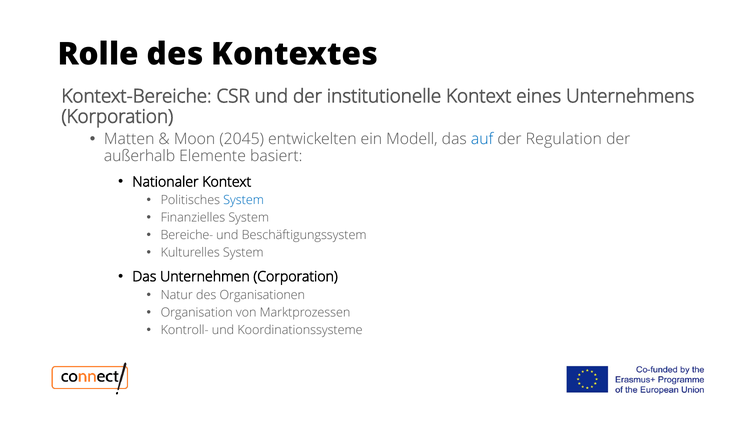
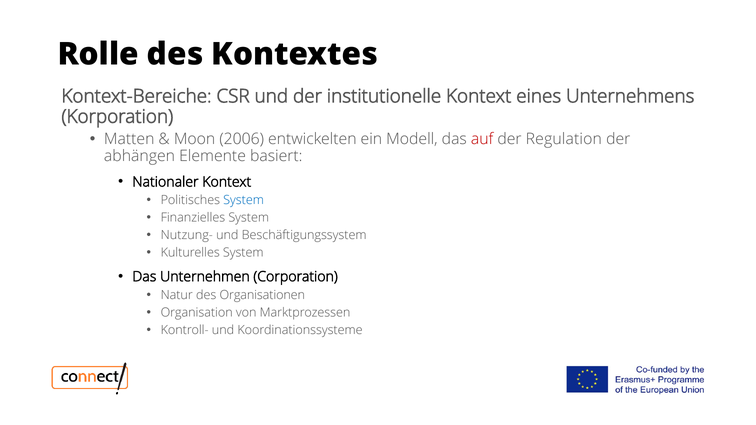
2045: 2045 -> 2006 (242, 139)
auf colour: blue -> red (482, 139)
außerhalb: außerhalb -> abhängen (139, 156)
Bereiche-: Bereiche- -> Nutzung- (187, 235)
